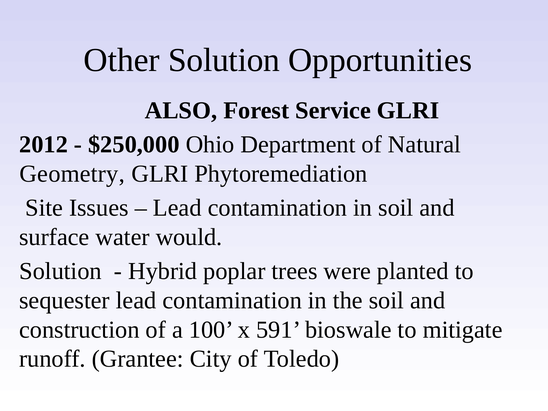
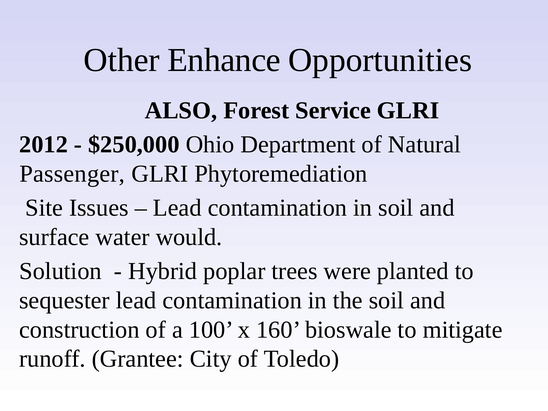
Other Solution: Solution -> Enhance (224, 60)
Geometry: Geometry -> Passenger (72, 174)
591: 591 -> 160 (278, 330)
